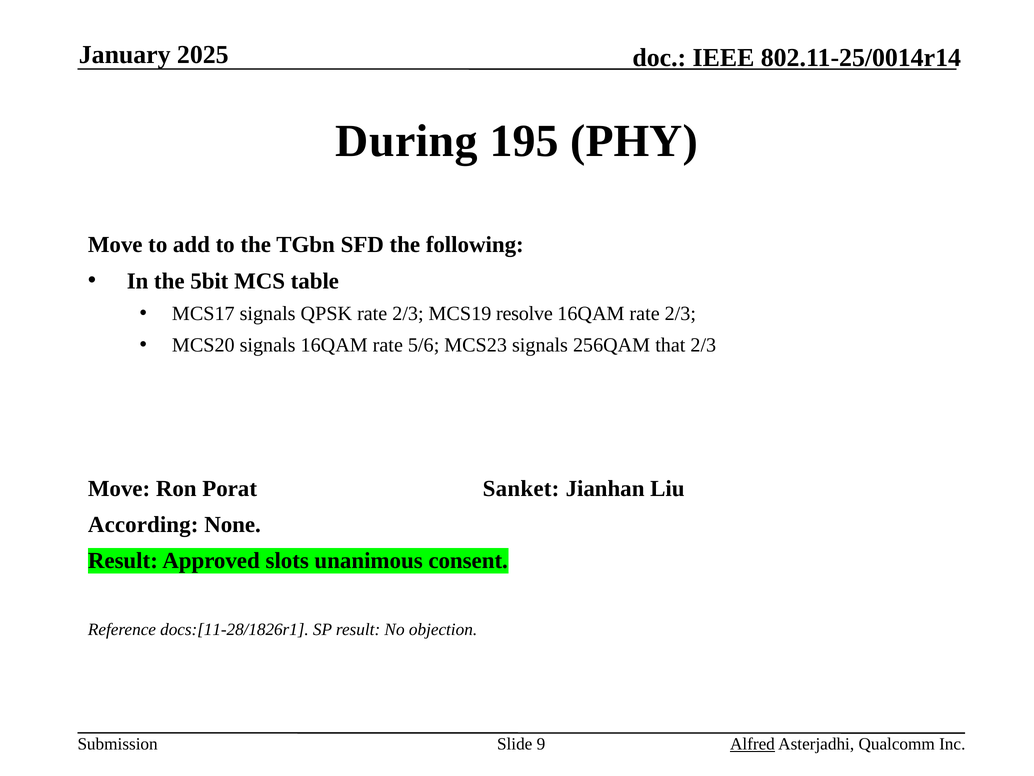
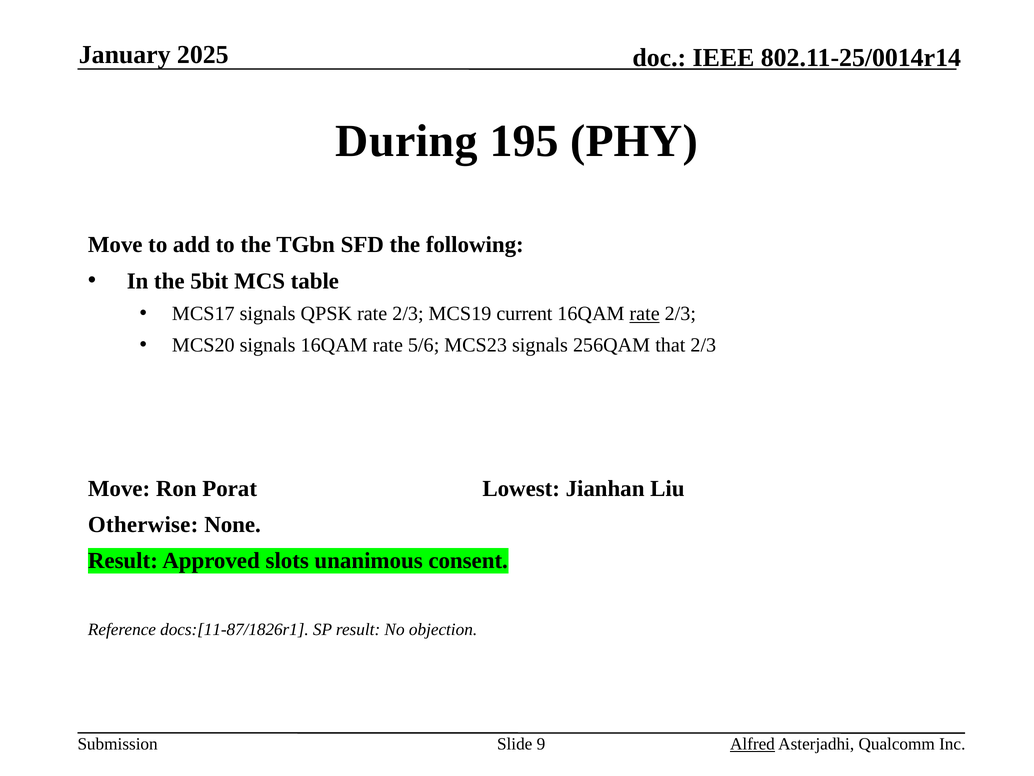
resolve: resolve -> current (524, 314)
rate underline: none -> present (645, 314)
Sanket: Sanket -> Lowest (521, 488)
According: According -> Otherwise (143, 524)
docs:[11-28/1826r1: docs:[11-28/1826r1 -> docs:[11-87/1826r1 (234, 629)
